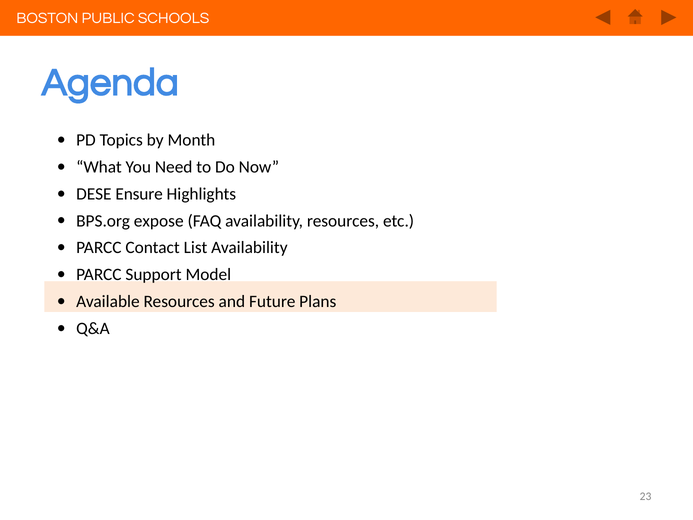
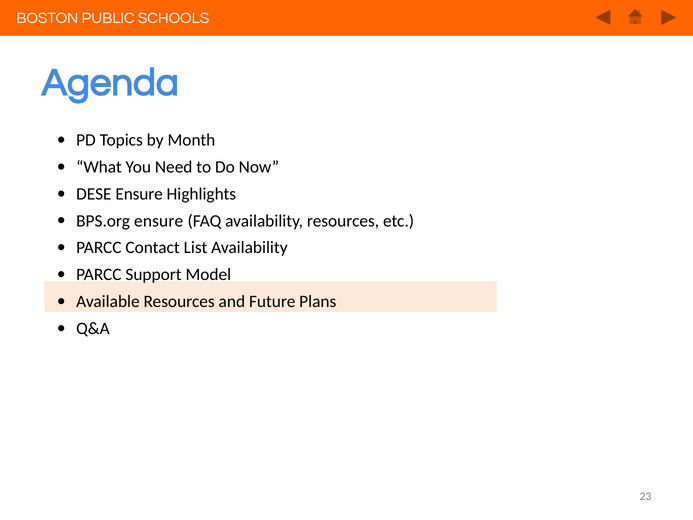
BPS.org expose: expose -> ensure (159, 221)
